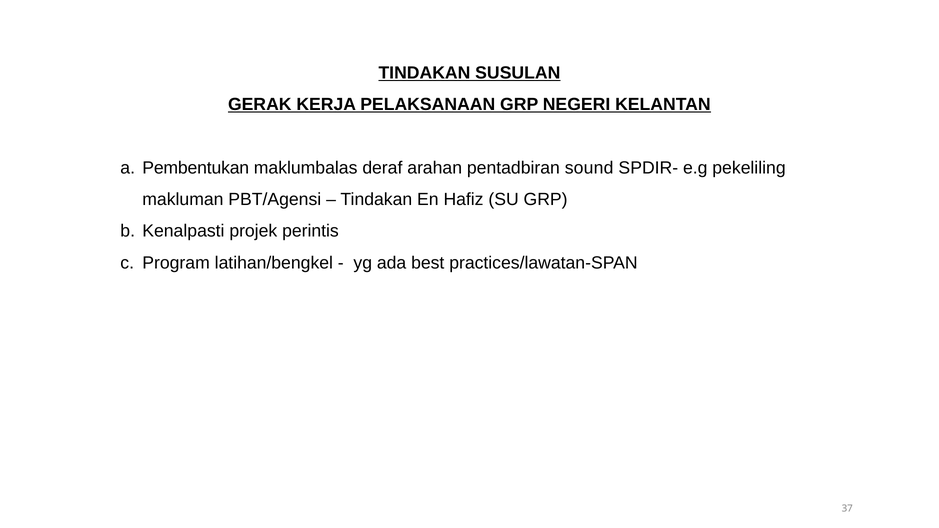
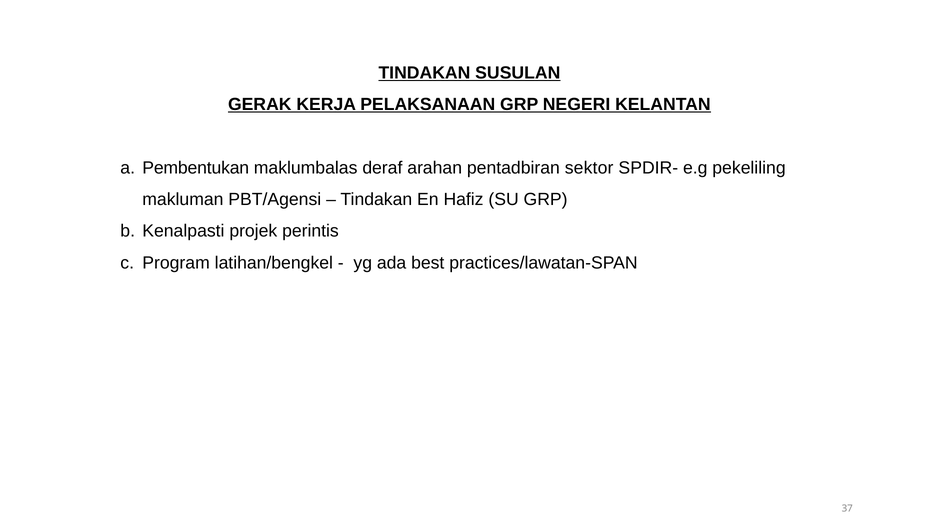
sound: sound -> sektor (589, 168)
